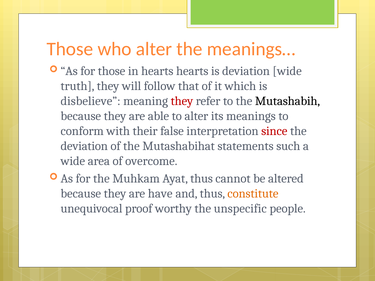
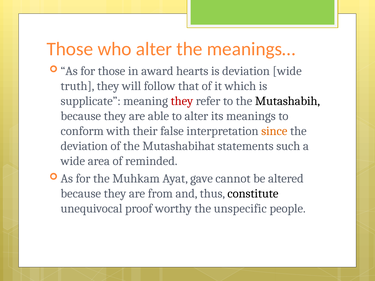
in hearts: hearts -> award (157, 71)
disbelieve: disbelieve -> supplicate (91, 101)
since colour: red -> orange (274, 131)
overcome: overcome -> reminded (151, 161)
Ayat thus: thus -> gave (202, 179)
have: have -> from (160, 194)
constitute colour: orange -> black (253, 194)
